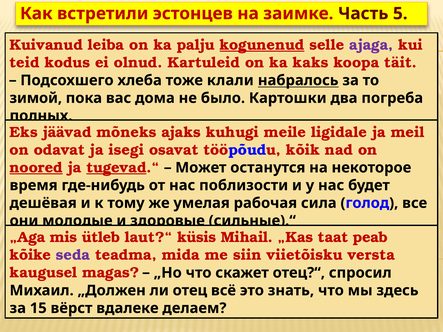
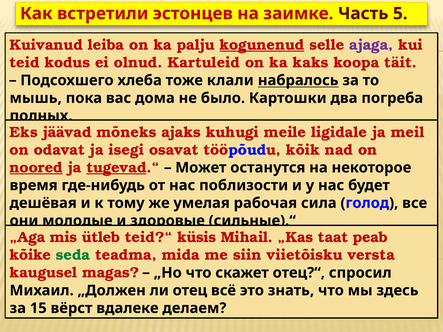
зимой: зимой -> мышь (36, 98)
laut?“: laut?“ -> teid?“ (149, 237)
seda colour: purple -> green (73, 255)
